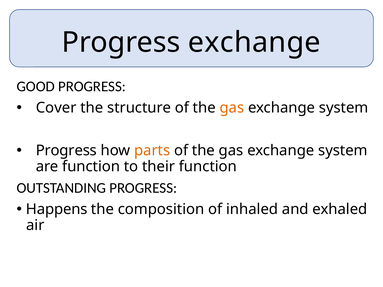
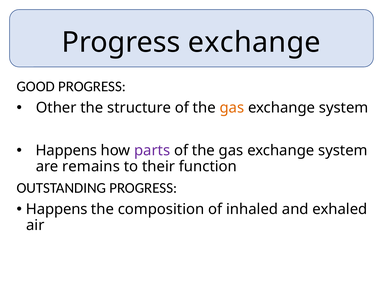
Cover: Cover -> Other (56, 108)
Progress: Progress -> Happens (66, 151)
parts colour: orange -> purple (152, 151)
are function: function -> remains (91, 167)
